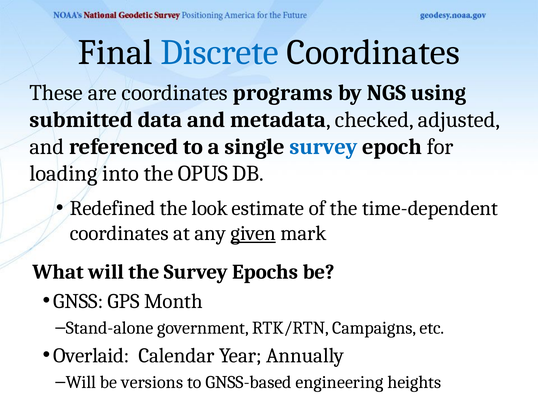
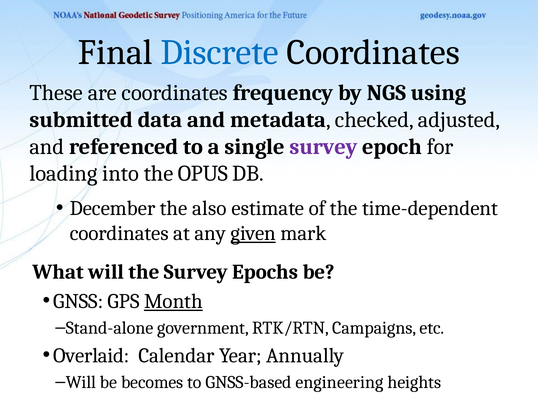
programs: programs -> frequency (283, 93)
survey colour: blue -> purple (323, 147)
Redefined: Redefined -> December (113, 209)
look: look -> also (209, 209)
Month underline: none -> present (173, 302)
versions: versions -> becomes (152, 383)
